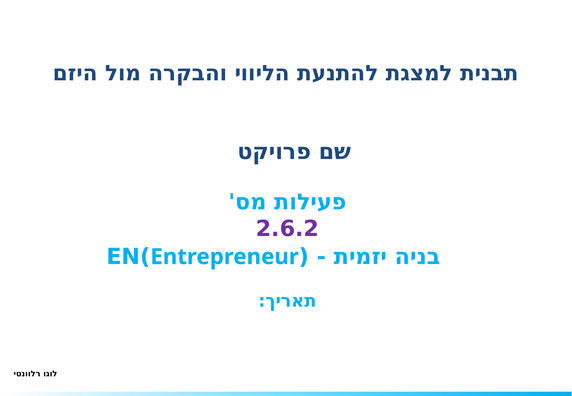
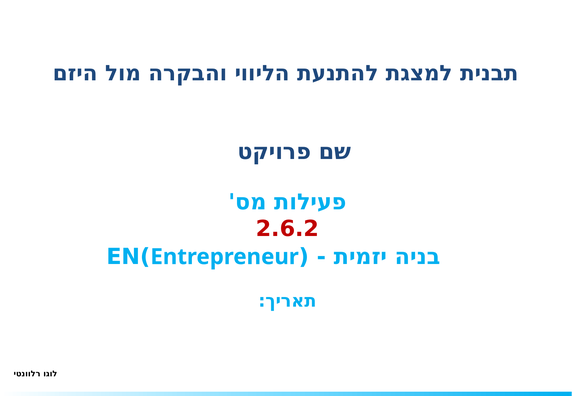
2.6.2 colour: purple -> red (287, 229)
